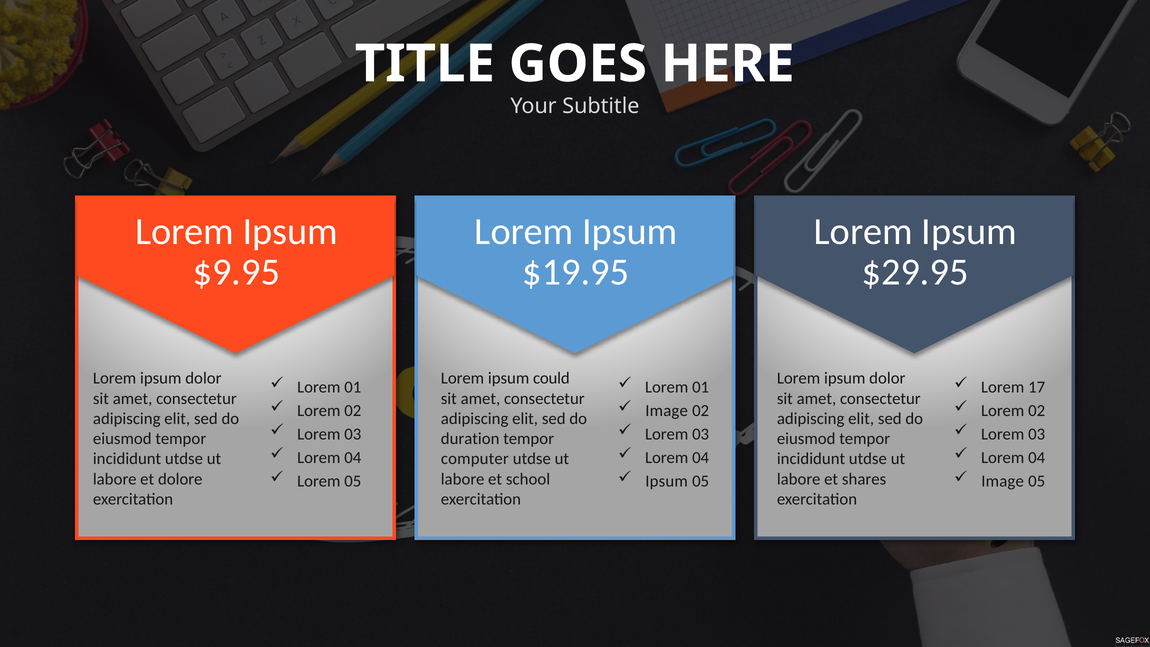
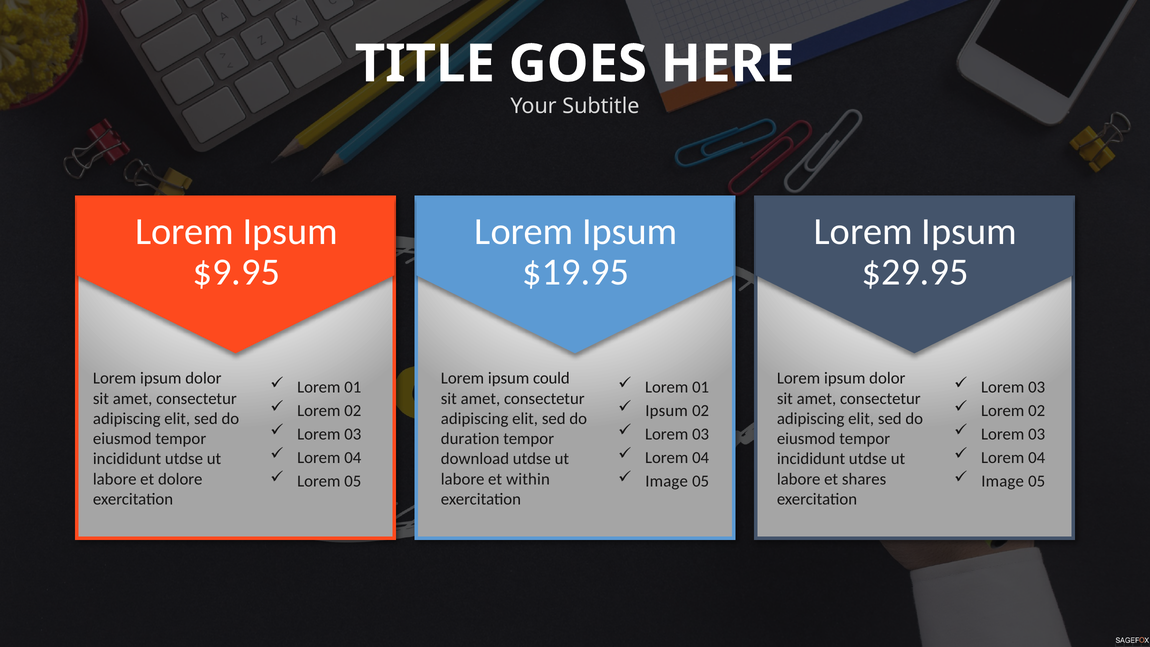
17: 17 -> 03 (1037, 387)
Image: Image -> Ipsum (667, 411)
computer: computer -> download (475, 459)
school: school -> within (528, 479)
Ipsum: Ipsum -> Image (667, 481)
